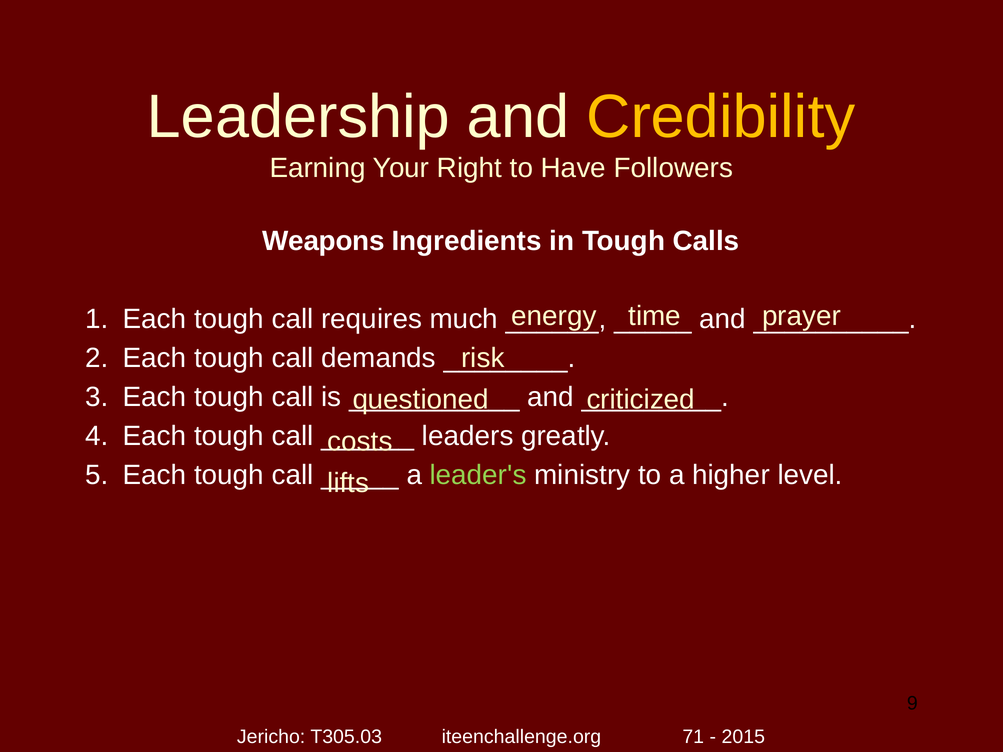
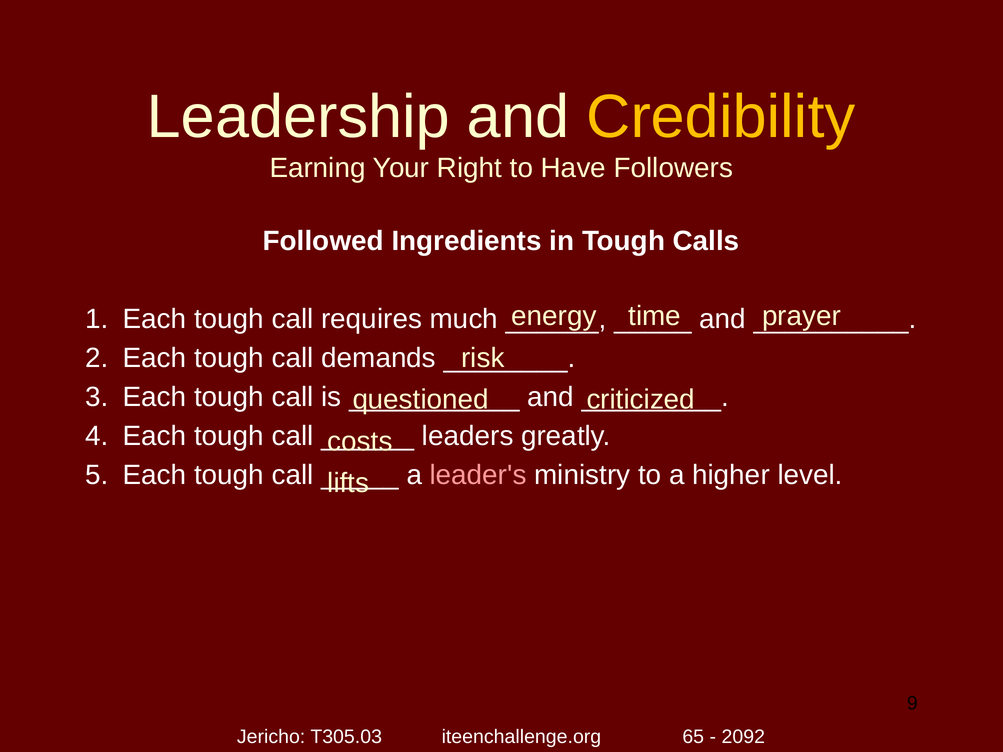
Weapons: Weapons -> Followed (323, 241)
leader's colour: light green -> pink (478, 475)
71: 71 -> 65 (693, 737)
2015: 2015 -> 2092 (743, 737)
